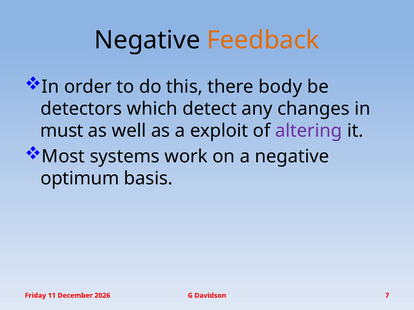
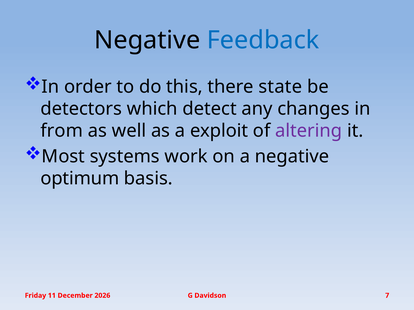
Feedback colour: orange -> blue (263, 40)
body: body -> state (280, 87)
must: must -> from (62, 131)
